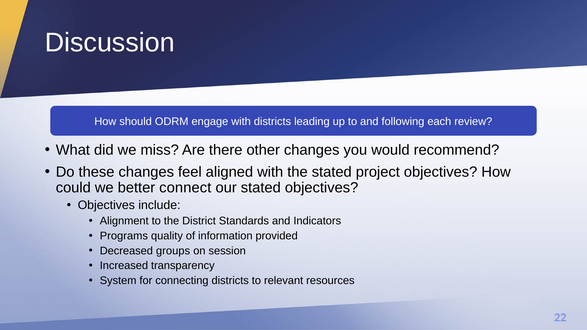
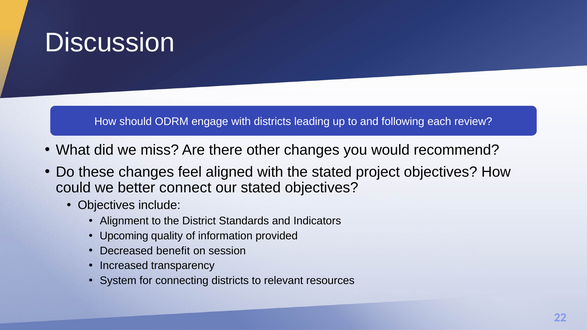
Programs: Programs -> Upcoming (124, 236)
groups: groups -> benefit (173, 251)
